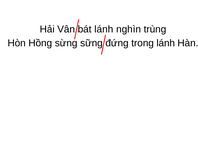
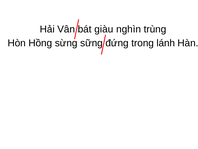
lánh: lánh -> giàu (104, 29)
